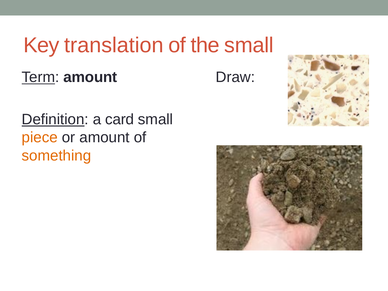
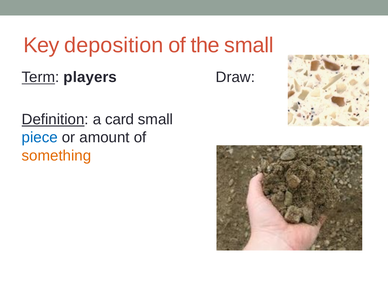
translation: translation -> deposition (114, 45)
Term amount: amount -> players (90, 77)
piece colour: orange -> blue (40, 137)
